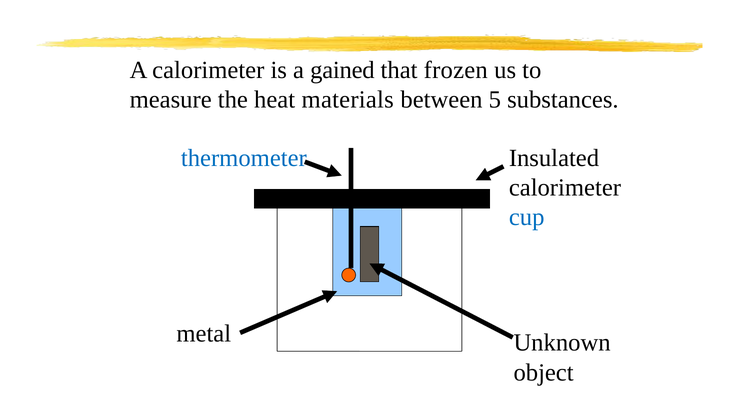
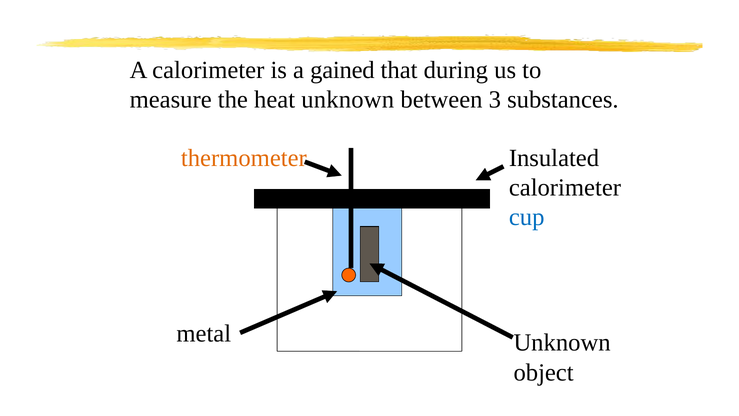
frozen: frozen -> during (456, 70)
heat materials: materials -> unknown (348, 100)
5: 5 -> 3 (495, 100)
thermometer colour: blue -> orange (244, 158)
